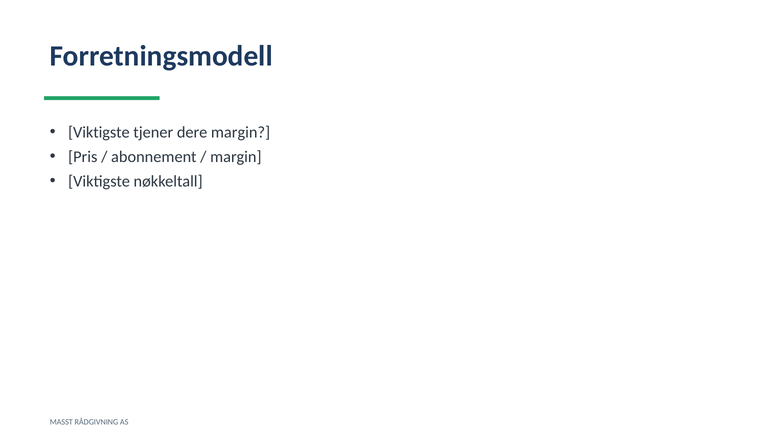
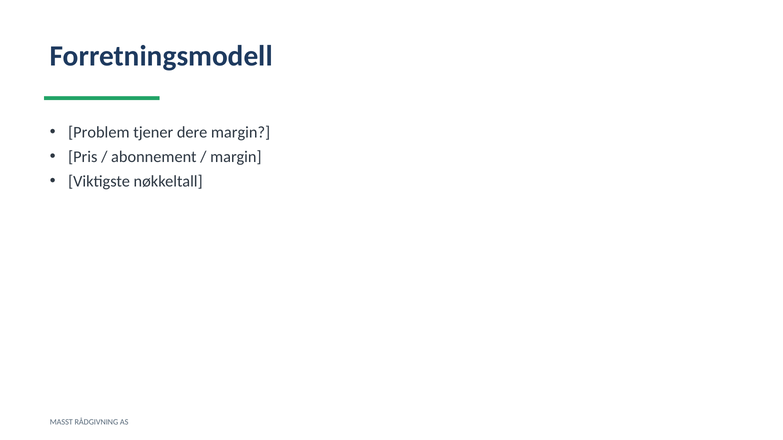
Viktigste: Viktigste -> Problem (99, 133)
